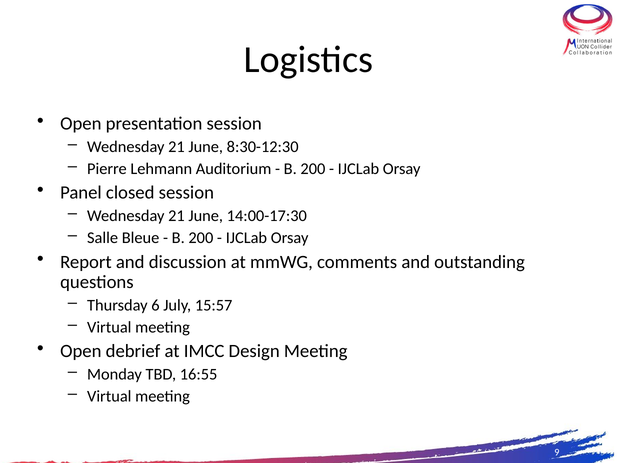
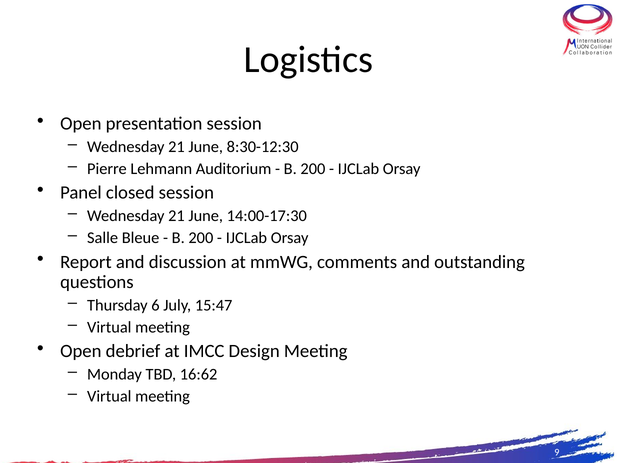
15:57: 15:57 -> 15:47 (214, 305)
16:55: 16:55 -> 16:62 (199, 374)
